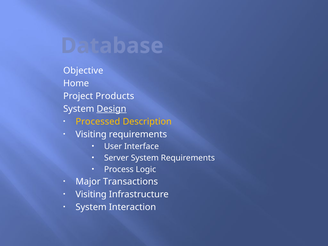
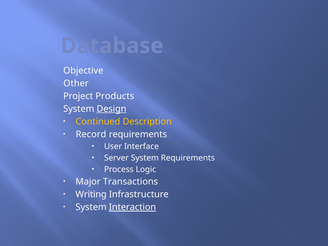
Home: Home -> Other (76, 83)
Processed: Processed -> Continued (98, 122)
Visiting: Visiting -> Record (91, 134)
Visiting: Visiting -> Writing (91, 194)
Interaction underline: none -> present (132, 207)
